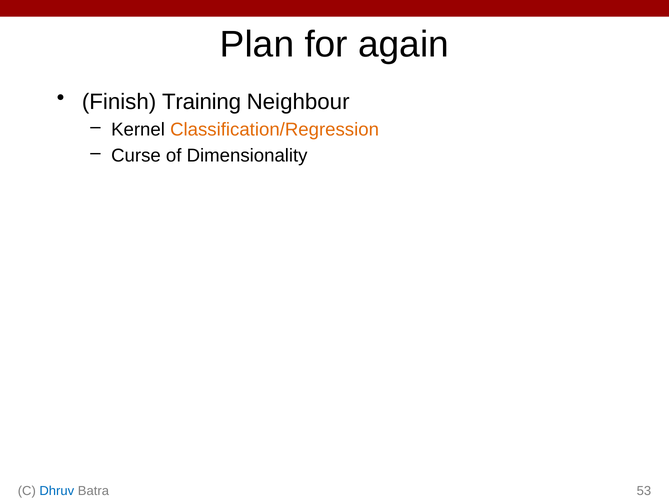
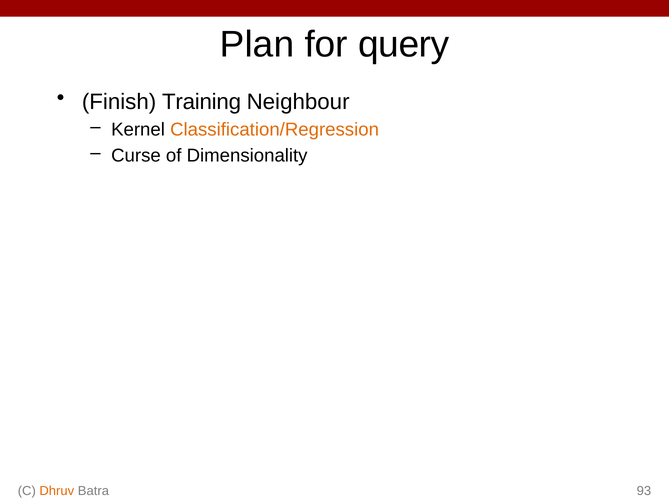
again: again -> query (404, 44)
Dhruv colour: blue -> orange (57, 491)
53: 53 -> 93 (644, 491)
